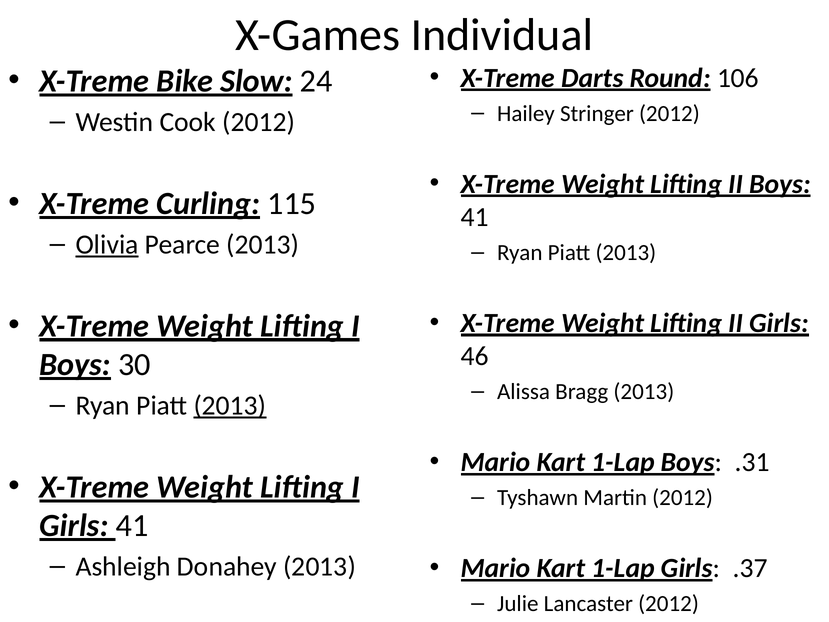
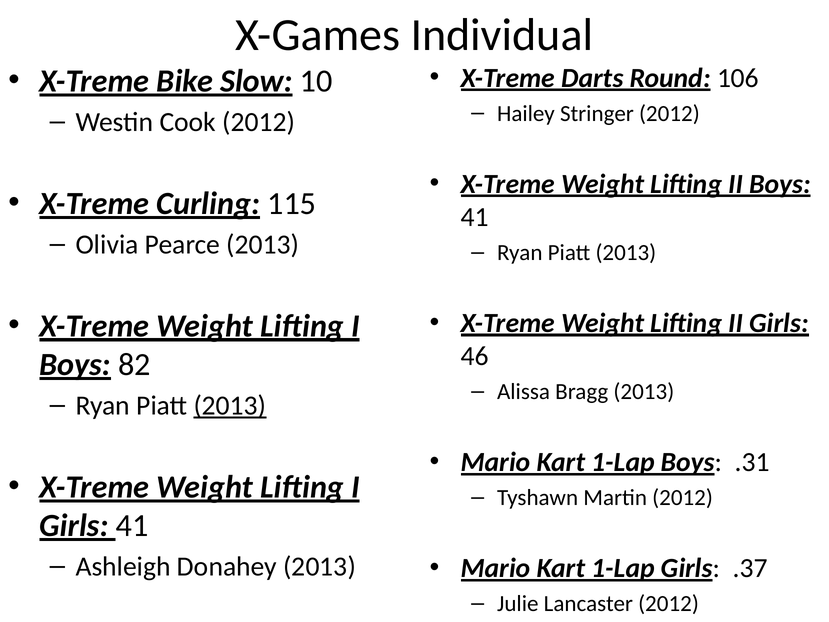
24: 24 -> 10 (316, 81)
Olivia underline: present -> none (107, 244)
30: 30 -> 82 (134, 364)
